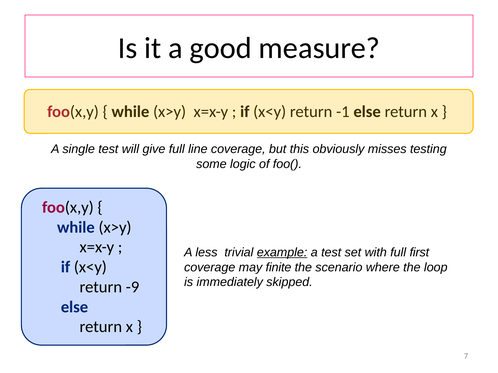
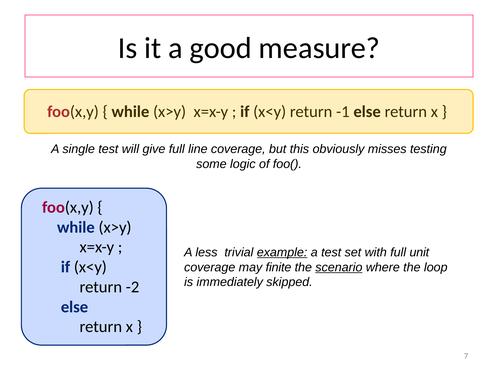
first: first -> unit (419, 253)
scenario underline: none -> present (339, 268)
-9: -9 -> -2 (133, 287)
